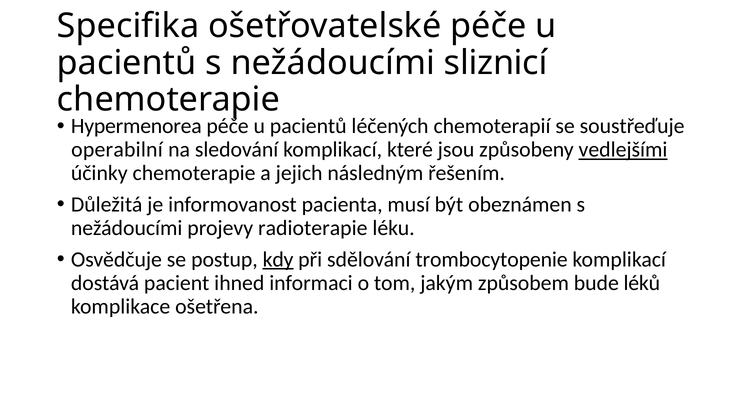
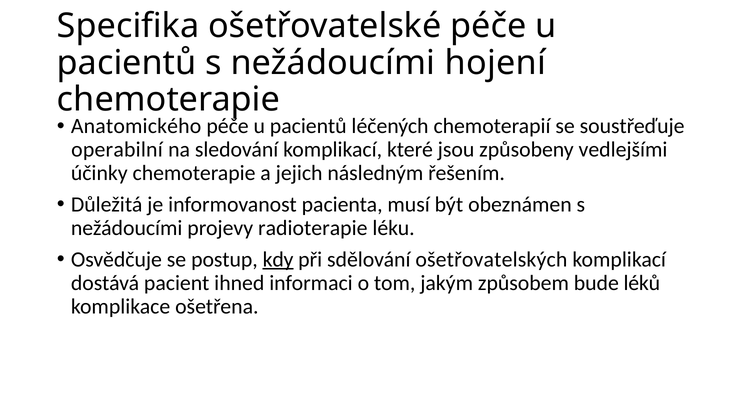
sliznicí: sliznicí -> hojení (495, 63)
Hypermenorea: Hypermenorea -> Anatomického (136, 126)
vedlejšími underline: present -> none (623, 150)
trombocytopenie: trombocytopenie -> ošetřovatelských (491, 260)
